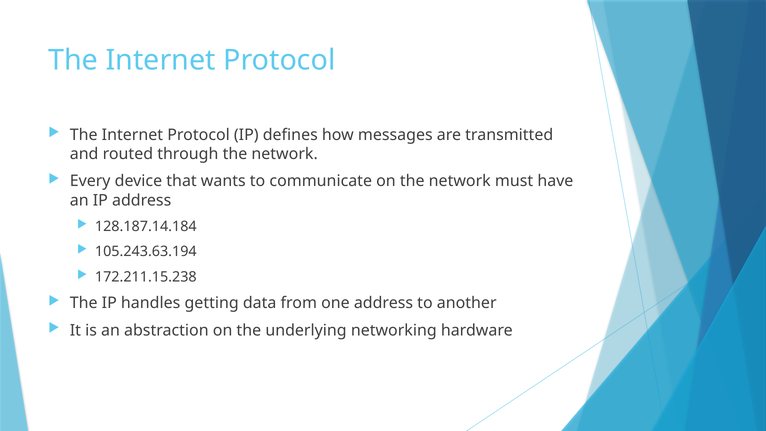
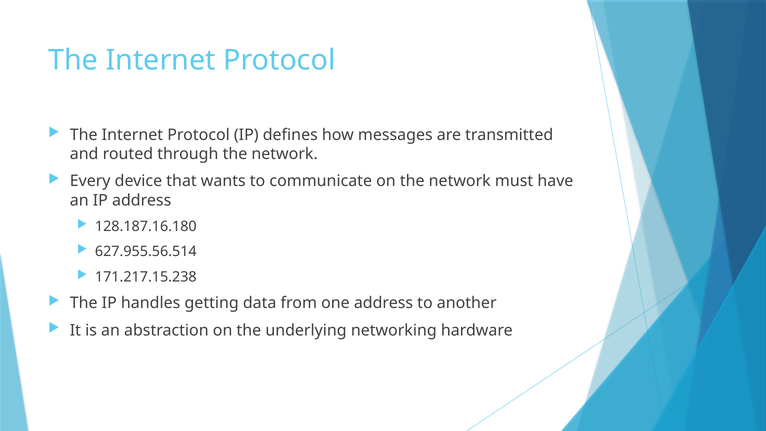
128.187.14.184: 128.187.14.184 -> 128.187.16.180 (146, 226)
105.243.63.194: 105.243.63.194 -> 627.955.56.514 (146, 252)
172.211.15.238: 172.211.15.238 -> 171.217.15.238 (146, 277)
